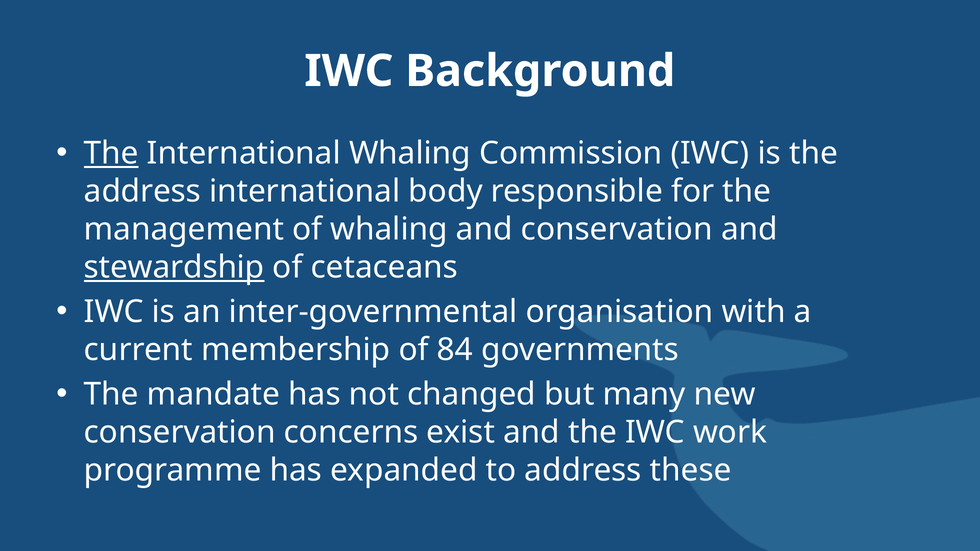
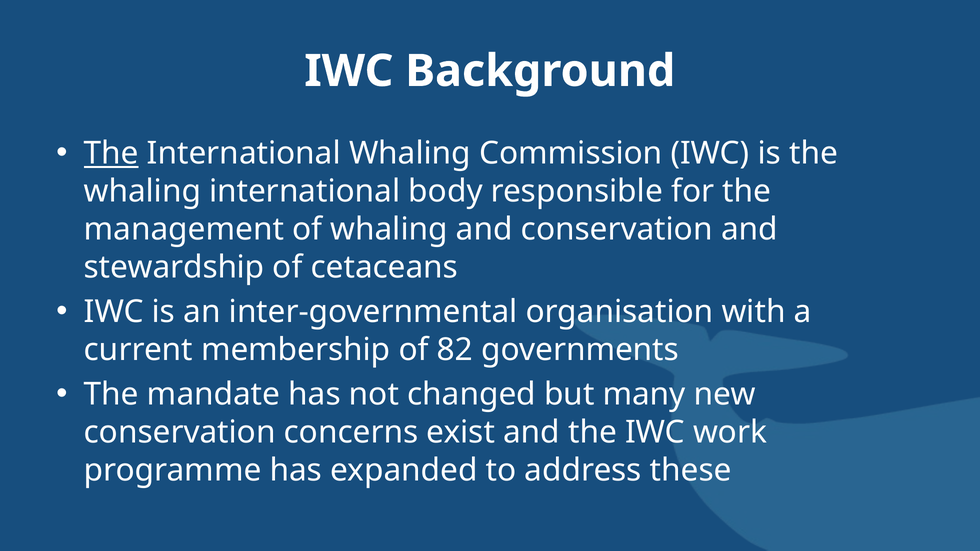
address: address -> whaling (142, 192)
stewardship underline: present -> none (174, 267)
84: 84 -> 82 (455, 350)
